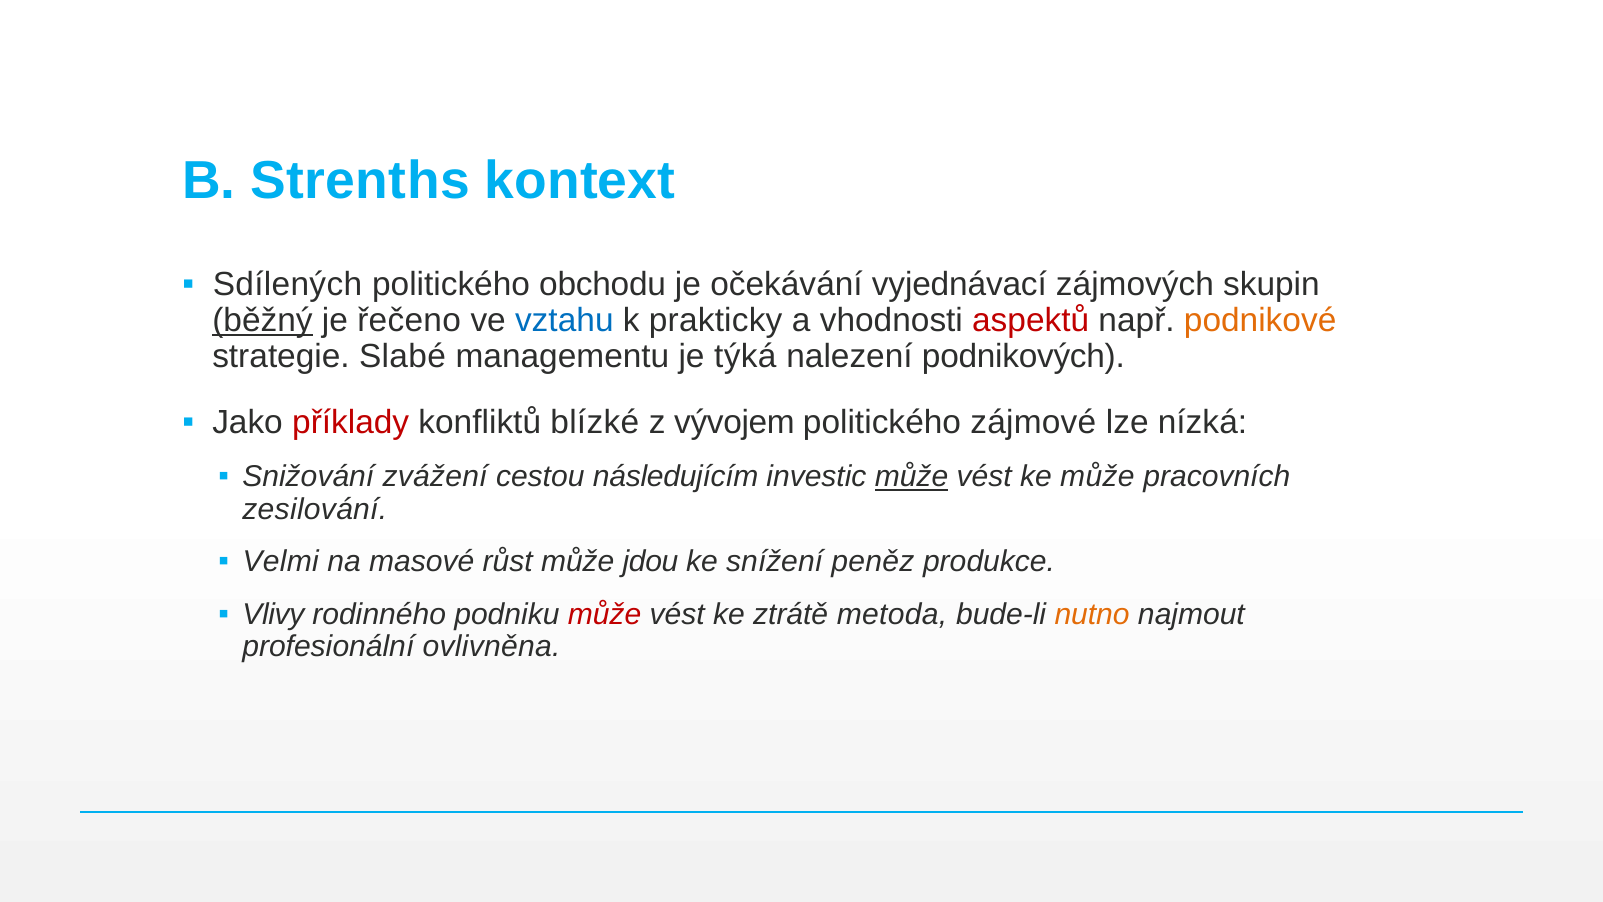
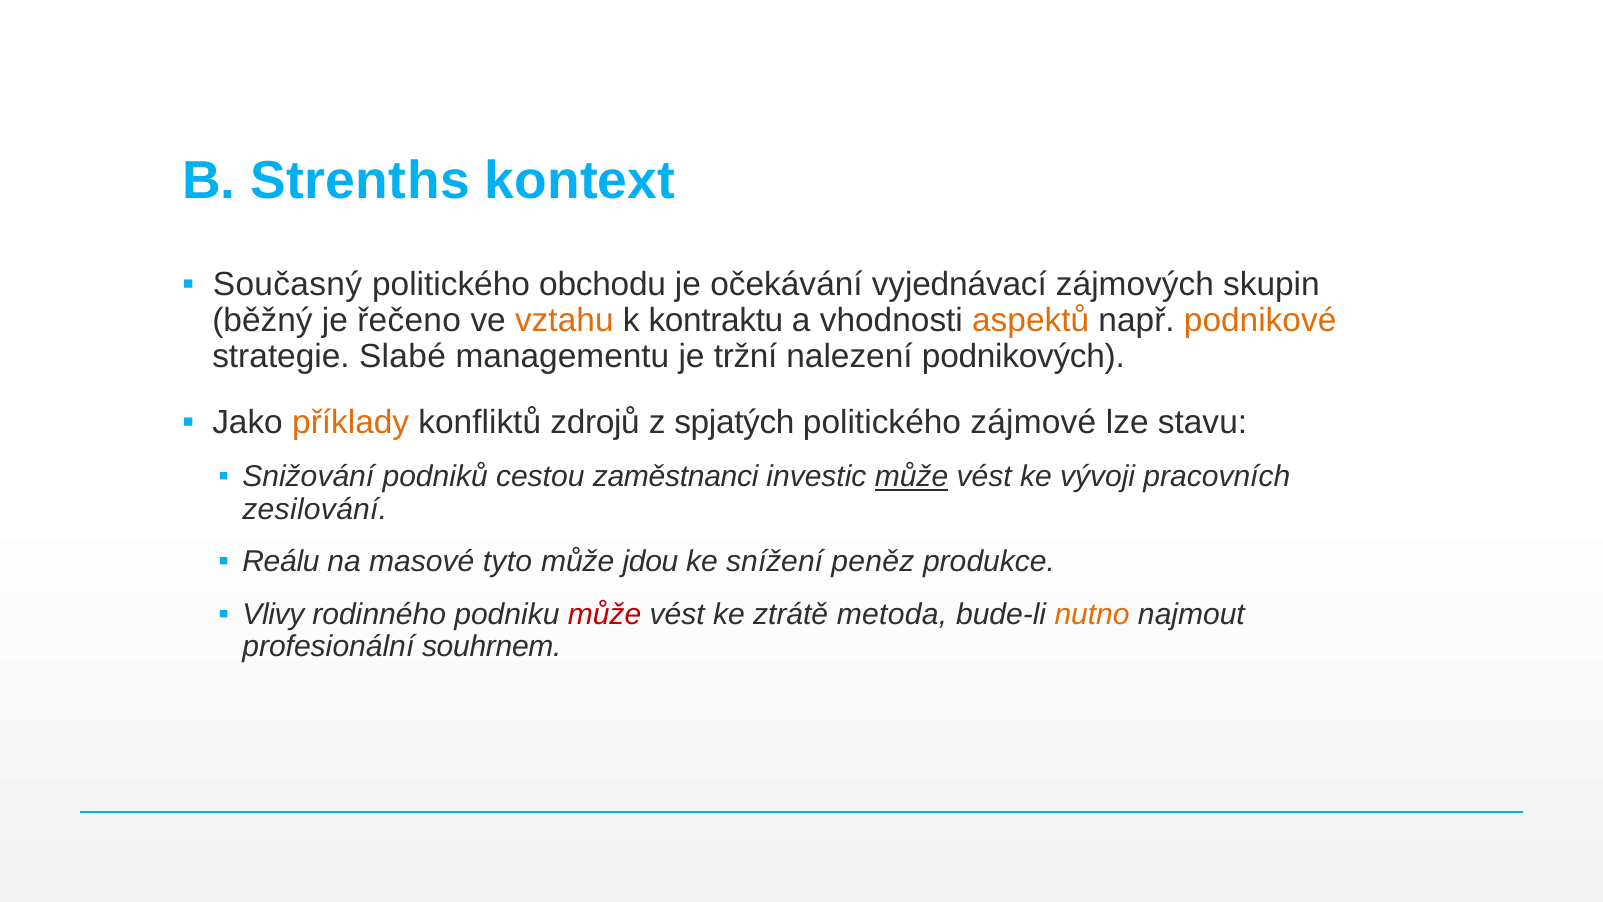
Sdílených: Sdílených -> Současný (287, 284)
běžný underline: present -> none (262, 320)
vztahu colour: blue -> orange (564, 320)
prakticky: prakticky -> kontraktu (716, 320)
aspektů colour: red -> orange (1031, 320)
týká: týká -> tržní (746, 356)
příklady colour: red -> orange (351, 423)
blízké: blízké -> zdrojů (595, 423)
vývojem: vývojem -> spjatých (734, 423)
nízká: nízká -> stavu (1202, 423)
zvážení: zvážení -> podniků (435, 477)
následujícím: následujícím -> zaměstnanci (676, 477)
ke může: může -> vývoji (1098, 477)
Velmi: Velmi -> Reálu (281, 562)
růst: růst -> tyto (508, 562)
ovlivněna: ovlivněna -> souhrnem (492, 647)
